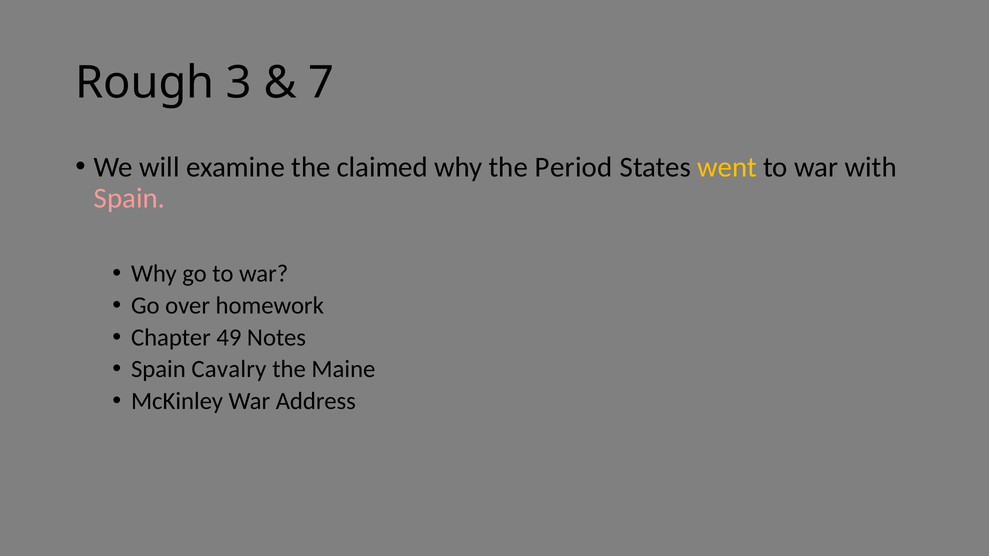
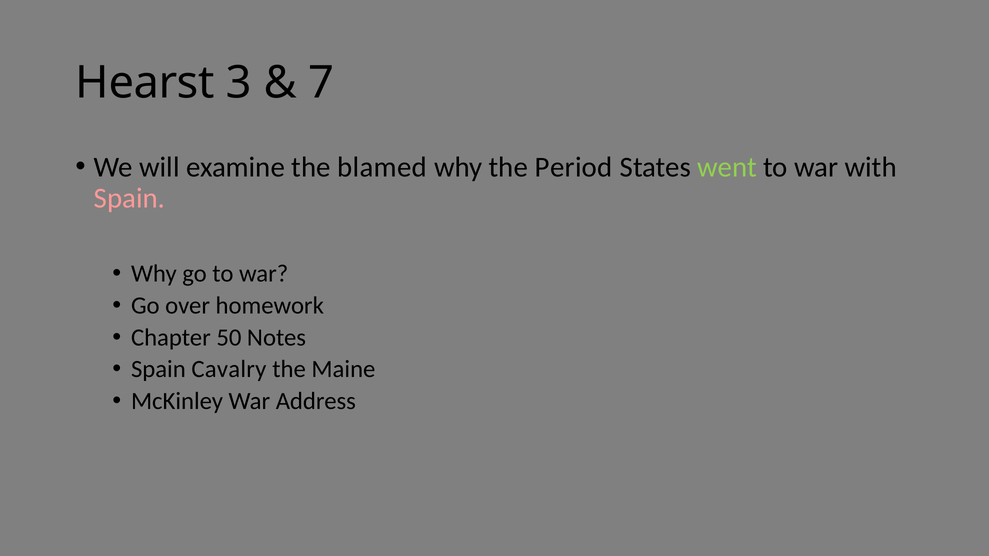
Rough: Rough -> Hearst (145, 83)
claimed: claimed -> blamed (382, 167)
went colour: yellow -> light green (727, 167)
49: 49 -> 50 (229, 338)
